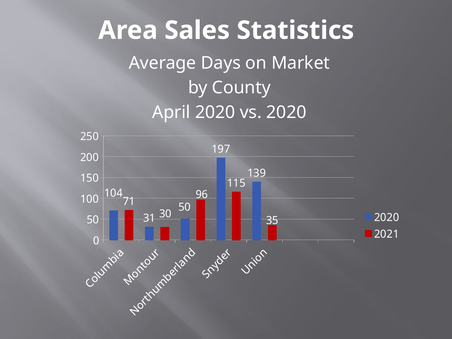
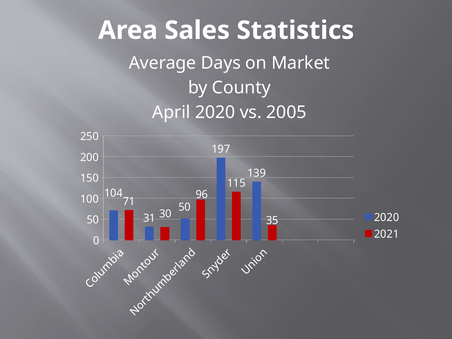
vs 2020: 2020 -> 2005 (286, 112)
